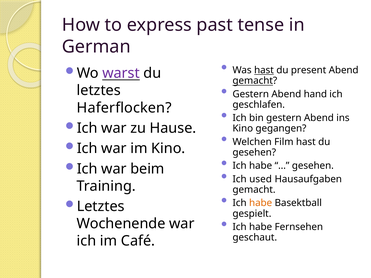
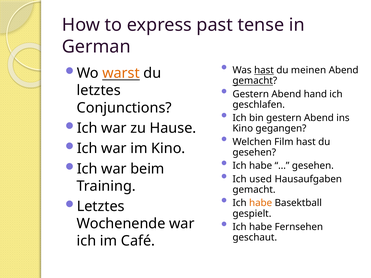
present: present -> meinen (309, 70)
warst colour: purple -> orange (121, 73)
Haferflocken: Haferflocken -> Conjunctions (124, 108)
